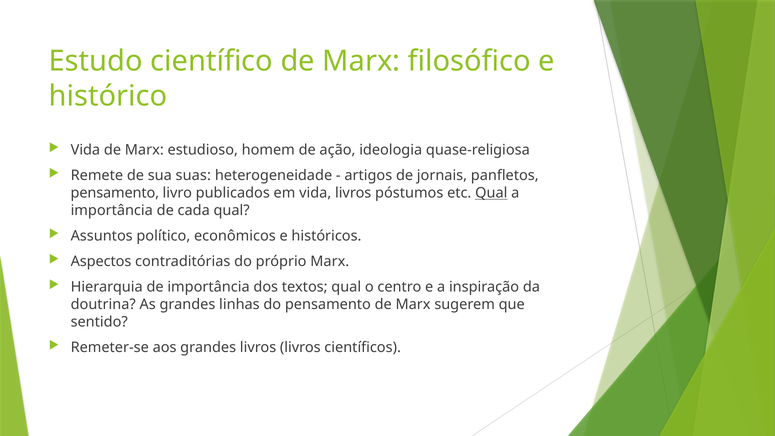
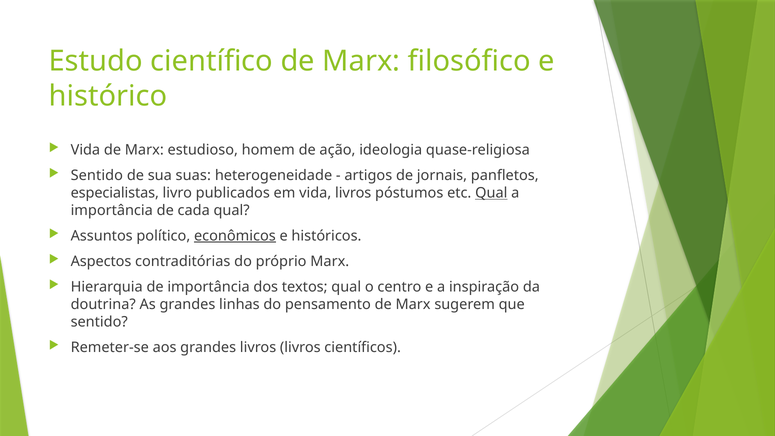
Remete: Remete -> Sentido (97, 176)
pensamento: pensamento -> especialistas (115, 193)
econômicos underline: none -> present (235, 236)
